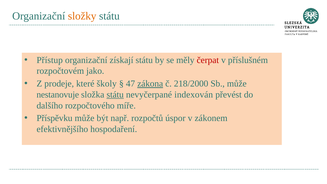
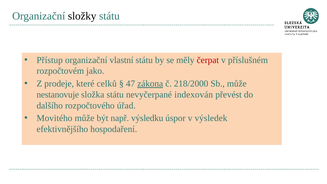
složky colour: orange -> black (82, 16)
získají: získají -> vlastní (122, 60)
školy: školy -> celků (107, 84)
státu underline: present -> none (115, 95)
míře: míře -> úřad (126, 105)
Příspěvku: Příspěvku -> Movitého (54, 118)
rozpočtů: rozpočtů -> výsledku (147, 118)
zákonem: zákonem -> výsledek (211, 118)
